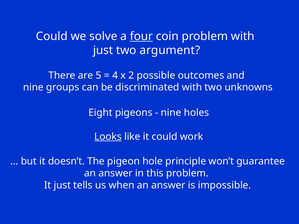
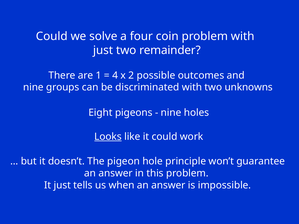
four underline: present -> none (141, 36)
argument: argument -> remainder (170, 50)
5: 5 -> 1 (99, 75)
